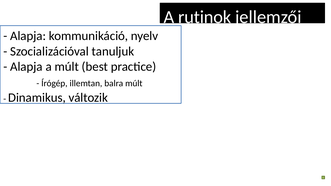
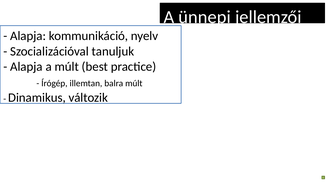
rutinok: rutinok -> ünnepi (205, 17)
